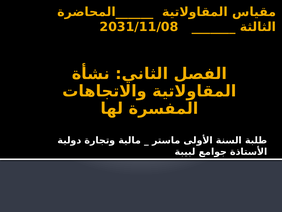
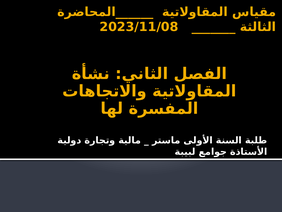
2031/11/08: 2031/11/08 -> 2023/11/08 (139, 27)
